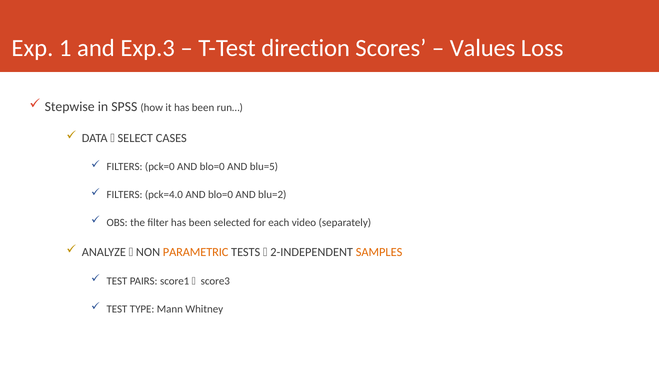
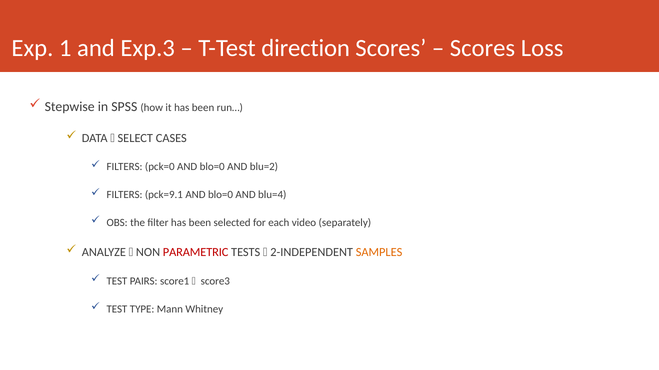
Values: Values -> Scores (482, 48)
blu=5: blu=5 -> blu=2 (264, 167)
pck=4.0: pck=4.0 -> pck=9.1 (164, 195)
blu=2: blu=2 -> blu=4 (272, 195)
PARAMETRIC colour: orange -> red (196, 253)
